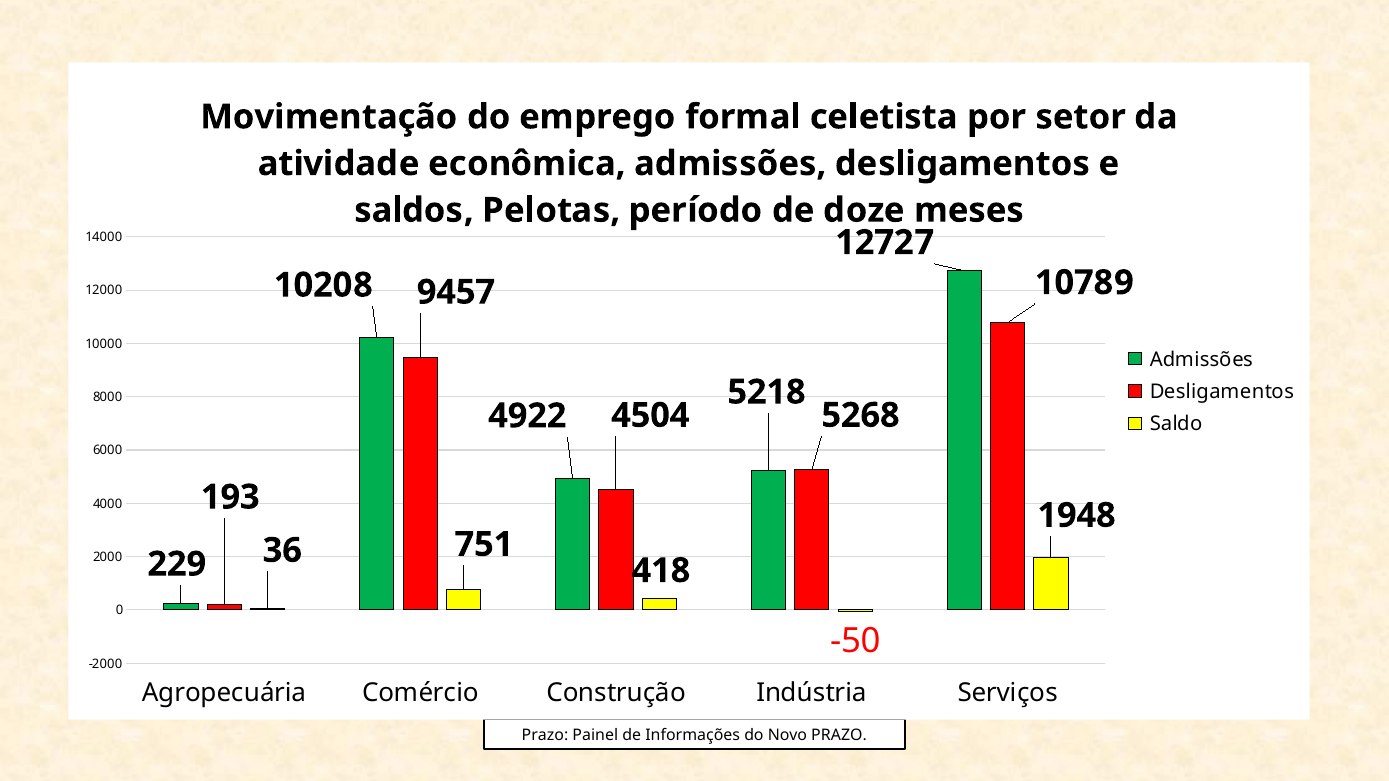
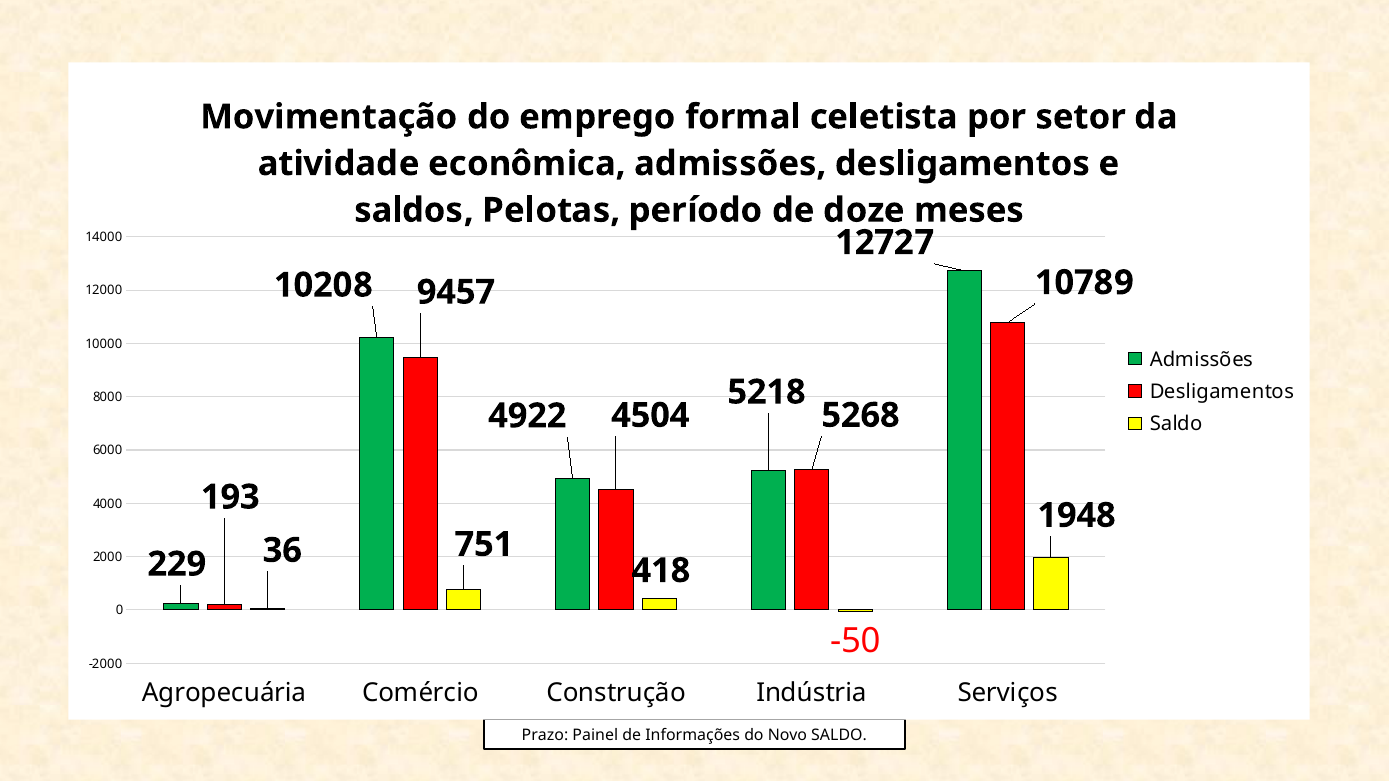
Novo PRAZO: PRAZO -> SALDO (839, 736)
